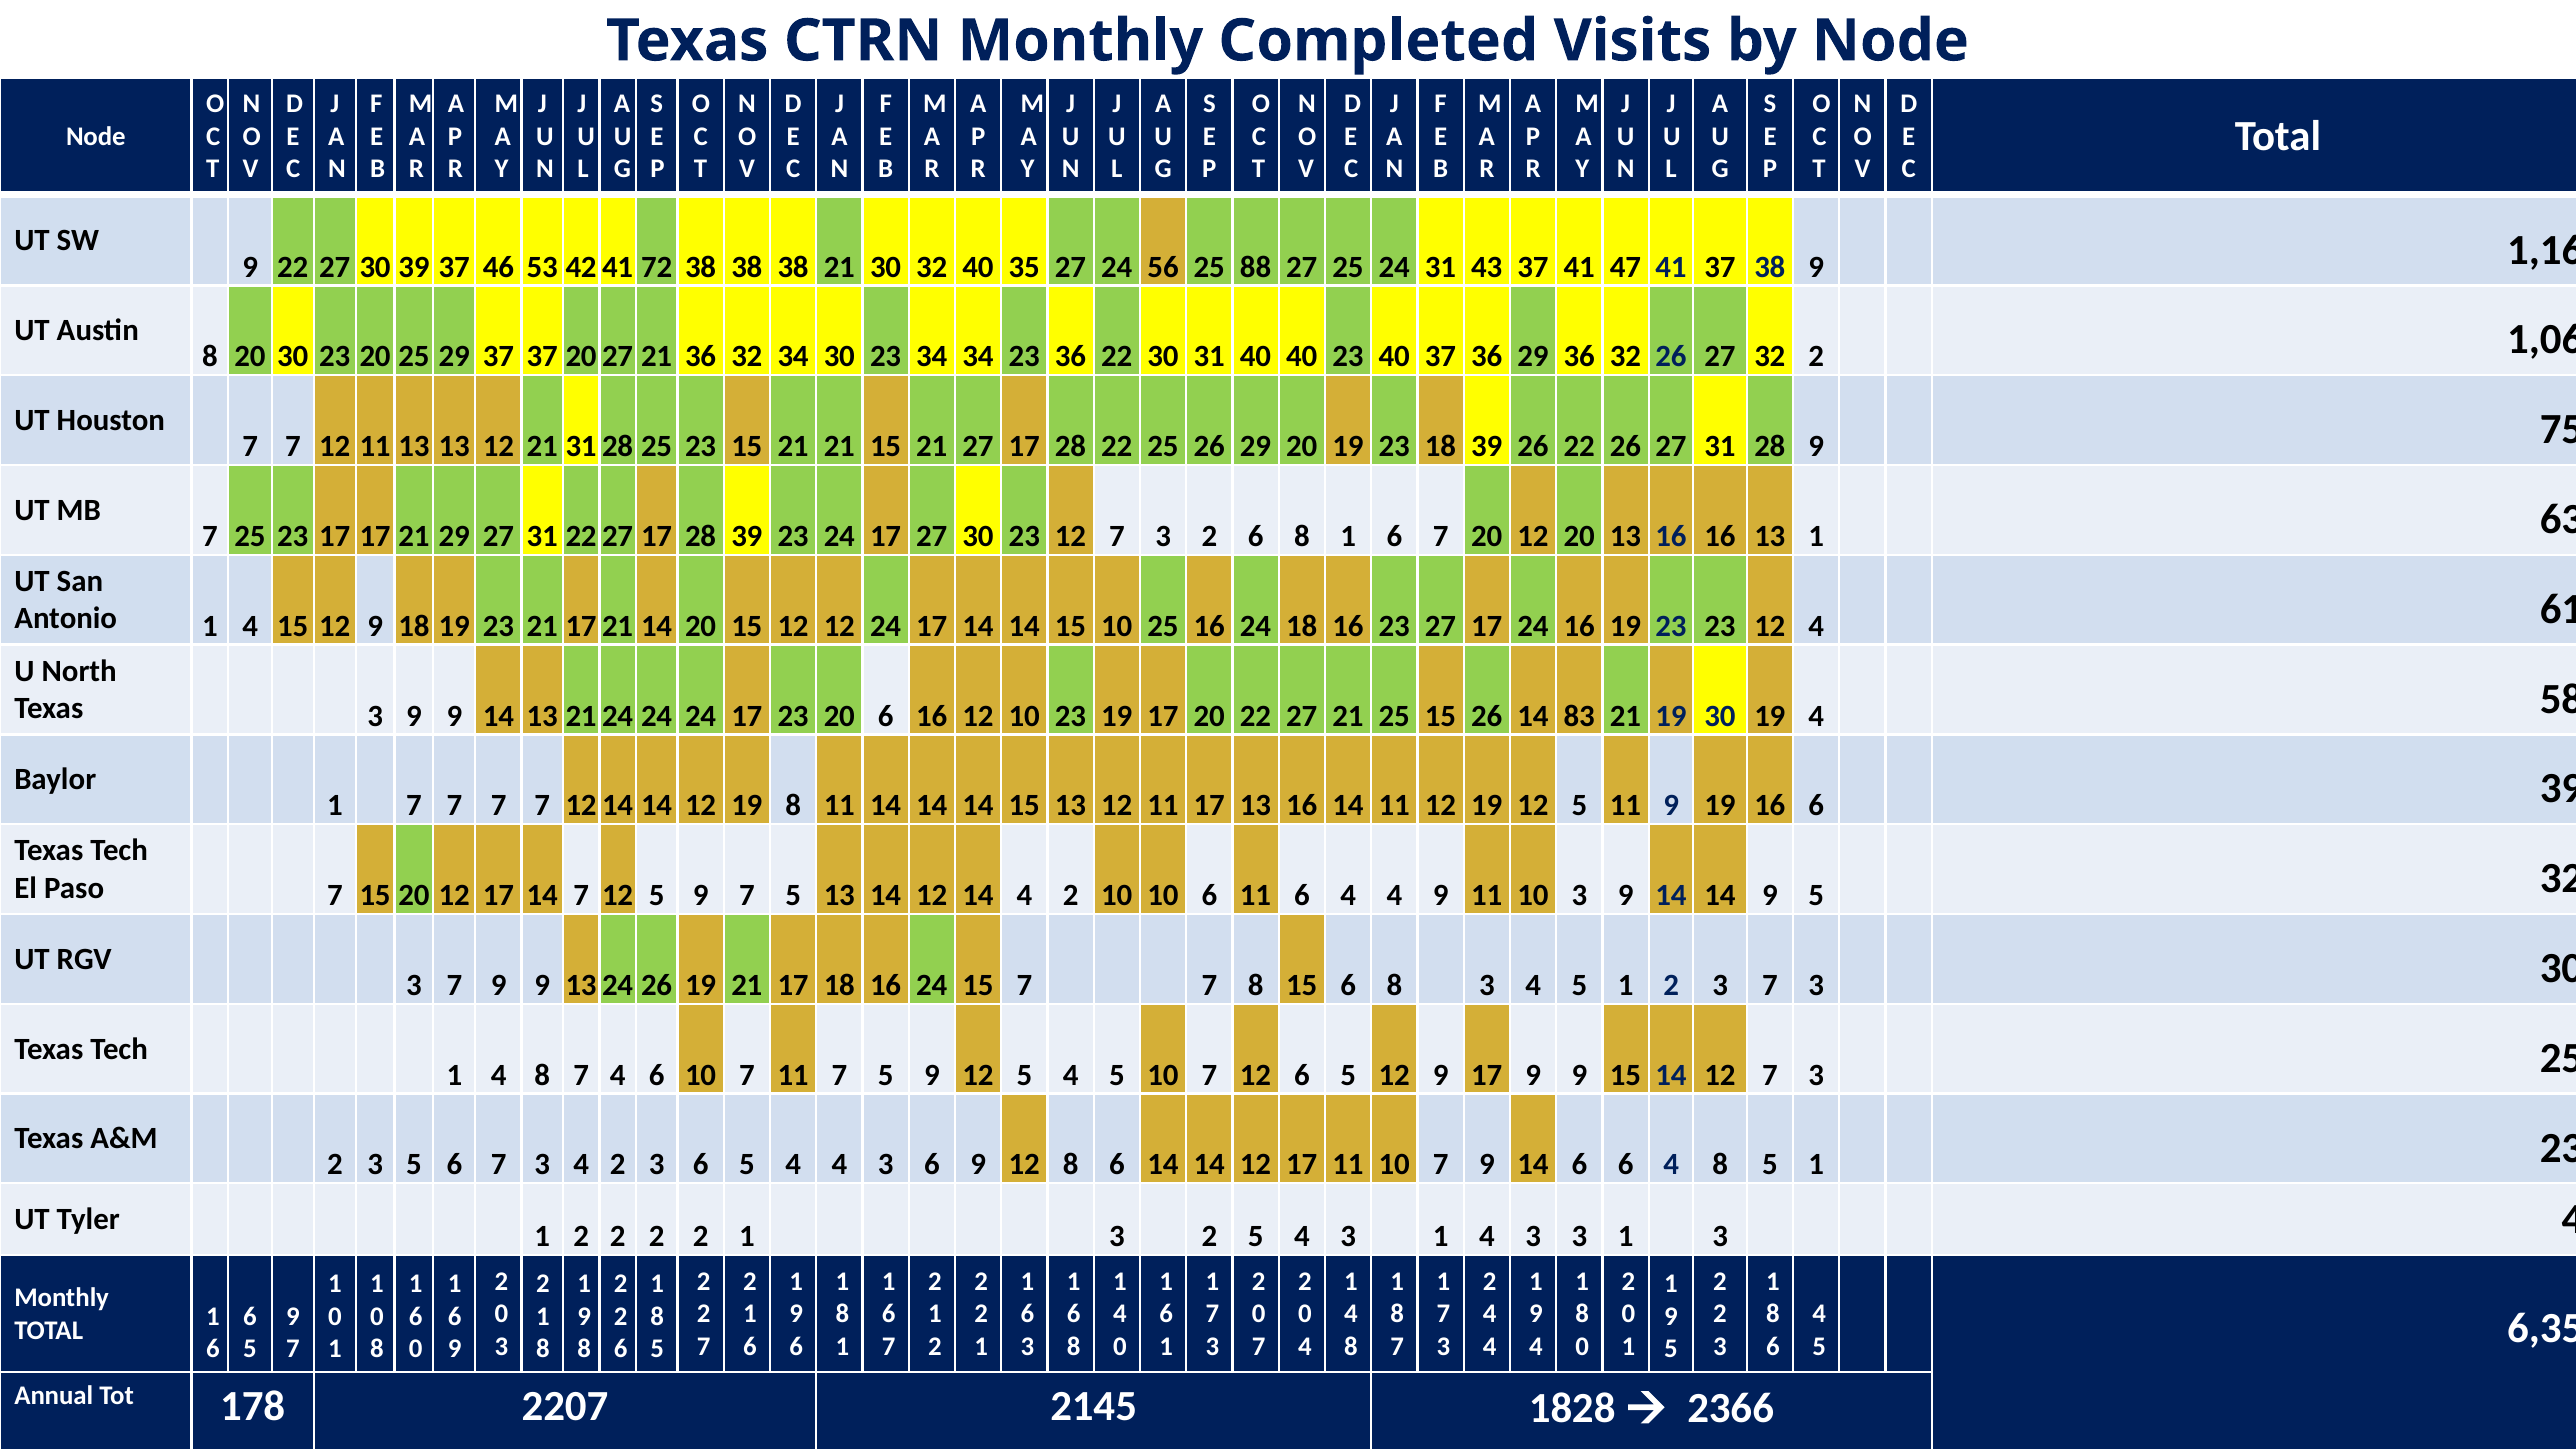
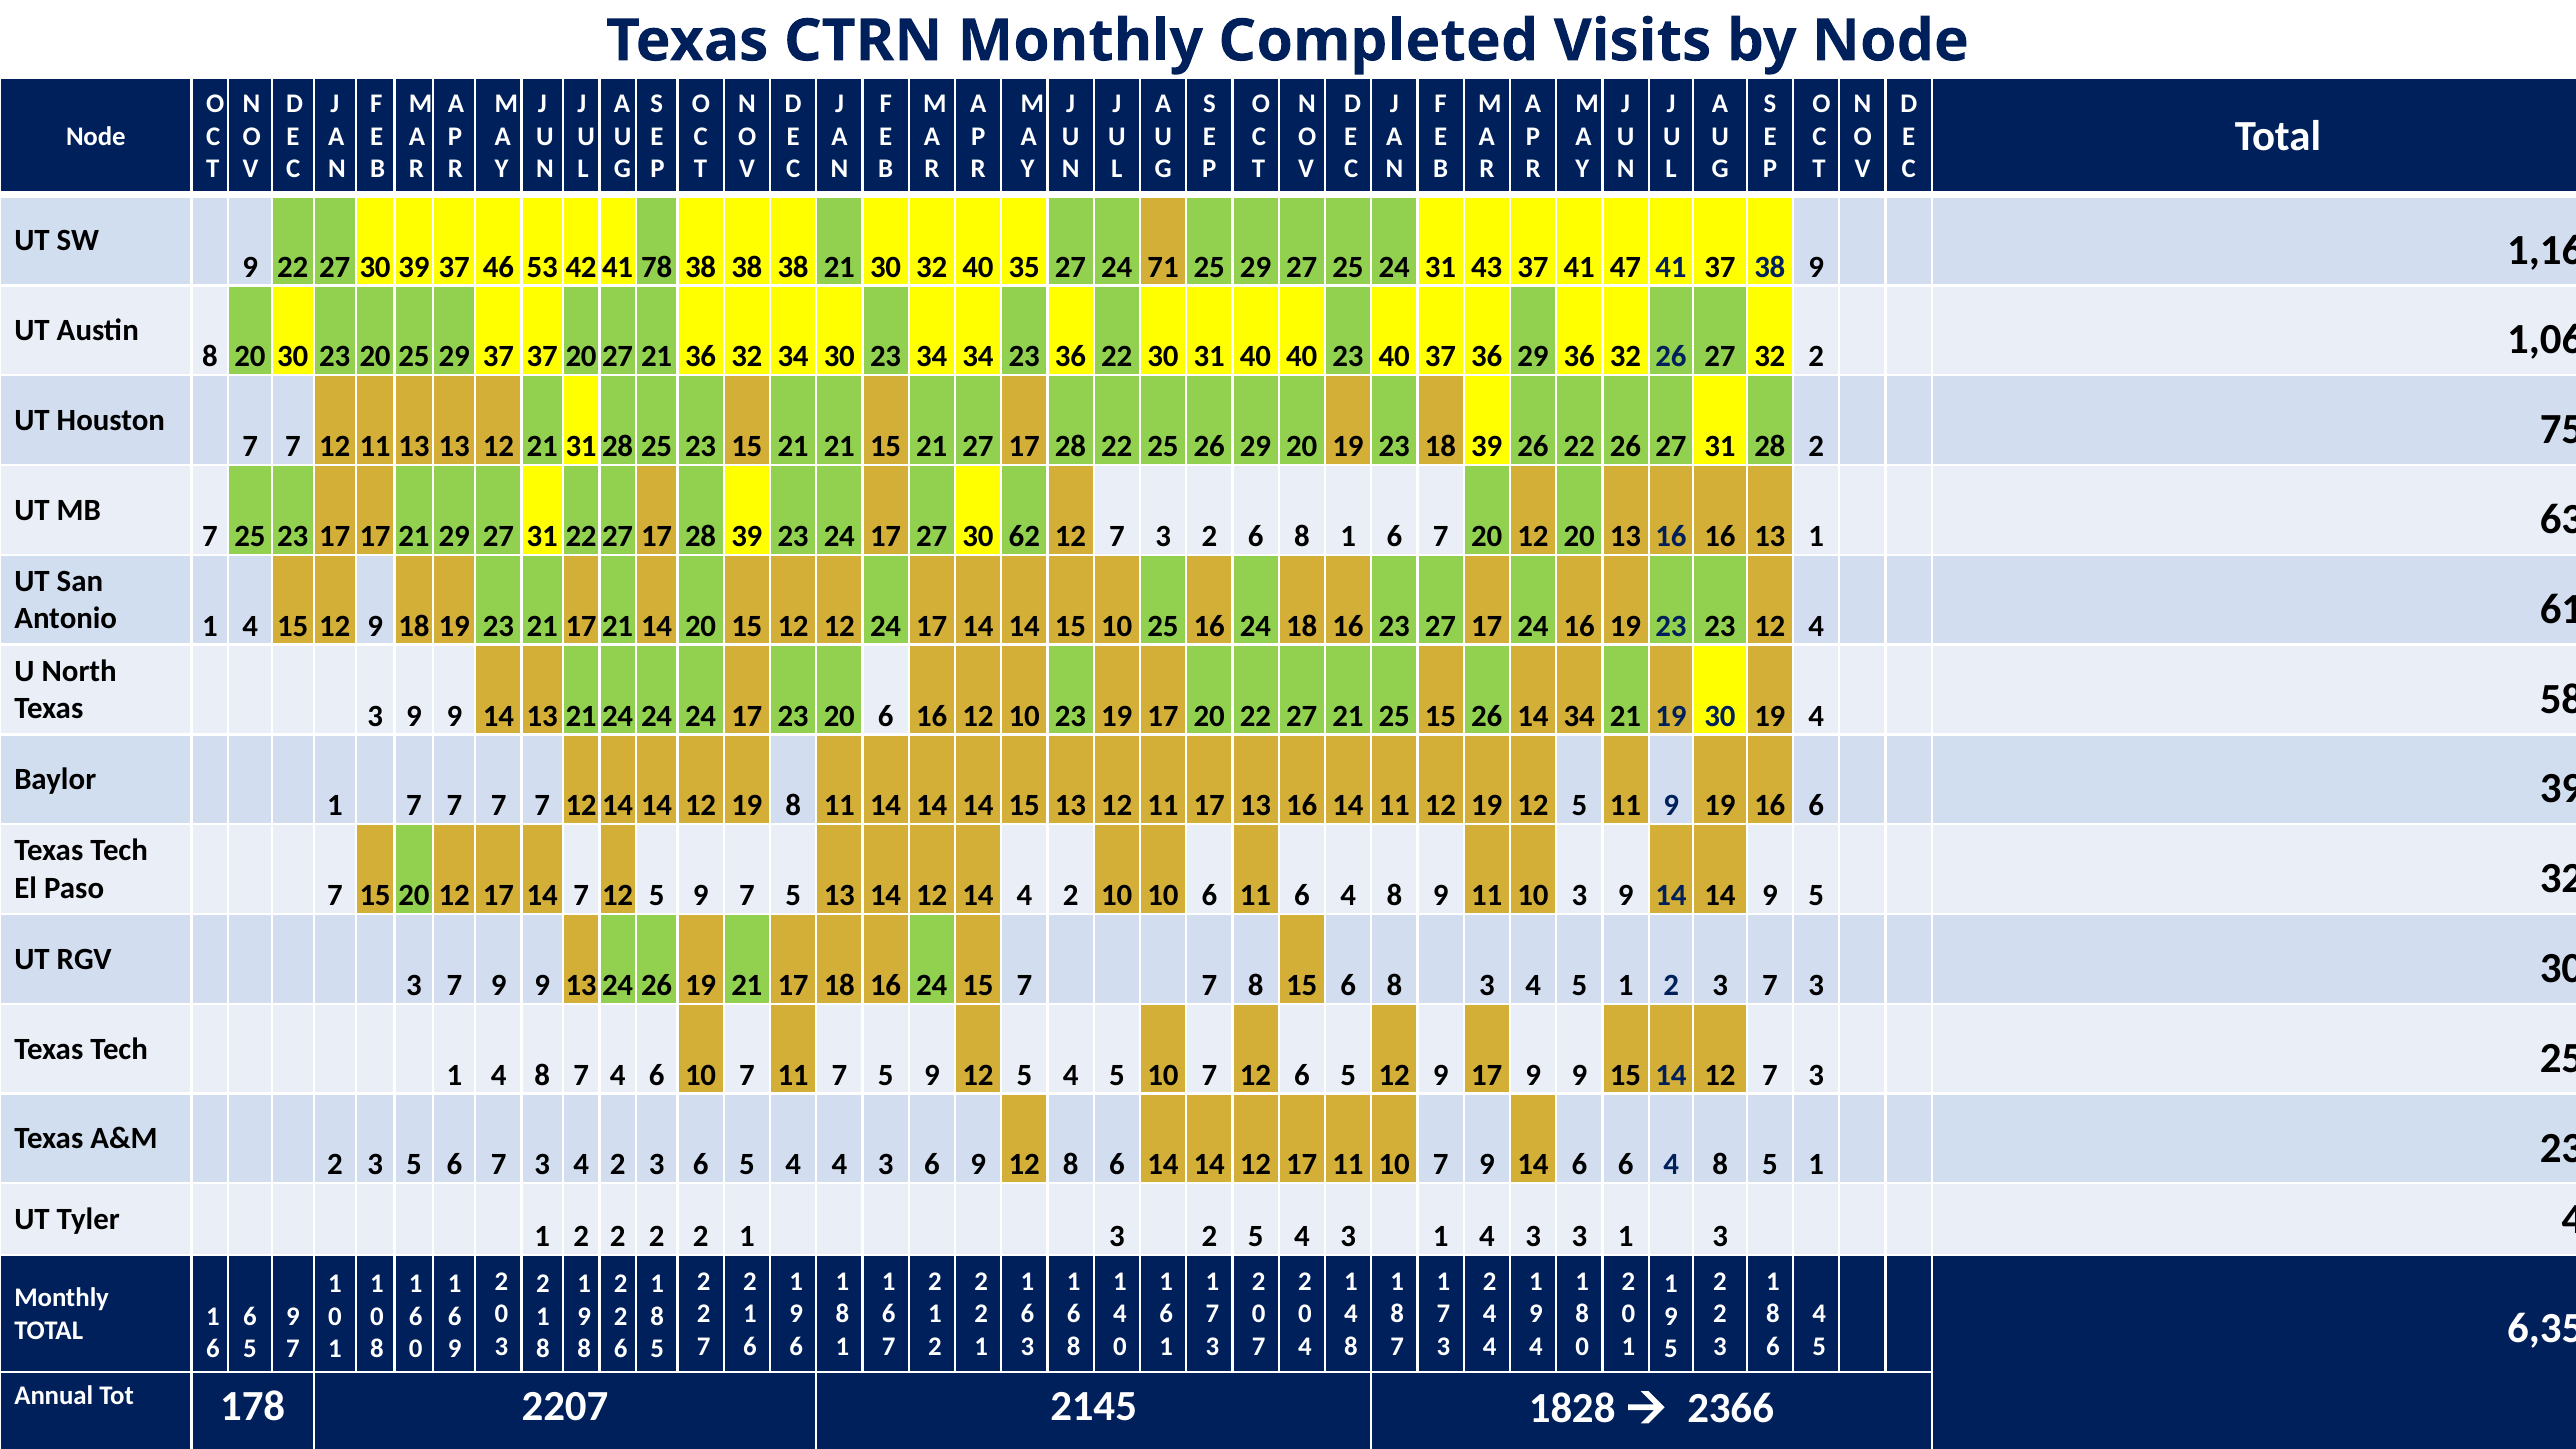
72: 72 -> 78 (657, 267)
56: 56 -> 71 (1163, 267)
88: 88 -> 29 (1256, 267)
28 9: 9 -> 2 (1816, 446)
27 30 23: 23 -> 62 (1024, 536)
14 83: 83 -> 34 (1579, 716)
11 6 4 4: 4 -> 8 (1394, 895)
